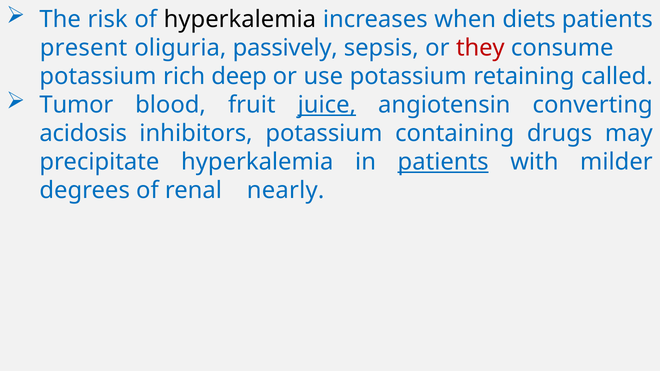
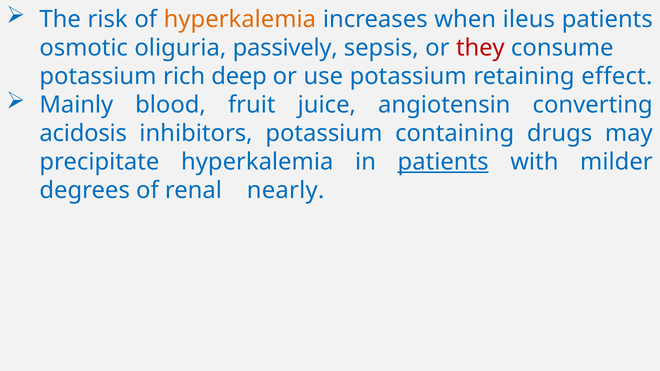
hyperkalemia colour: black -> orange (240, 19)
diets: diets -> ileus (529, 19)
present: present -> osmotic (84, 48)
called: called -> effect (617, 76)
Tumor: Tumor -> Mainly (76, 105)
juice underline: present -> none (327, 105)
